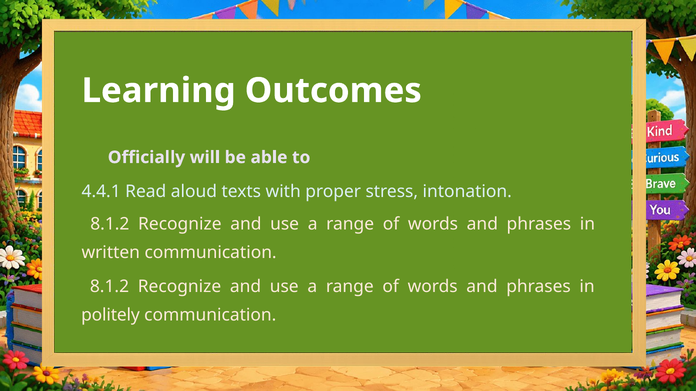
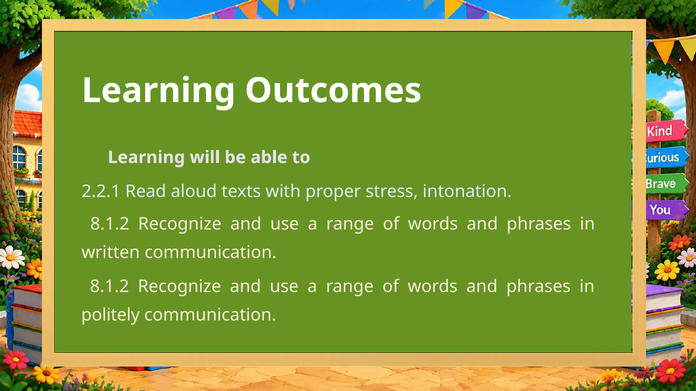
Officially: Officially -> Learning (146, 158)
4.4.1: 4.4.1 -> 2.2.1 (101, 192)
